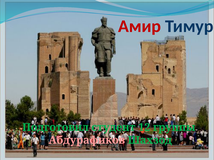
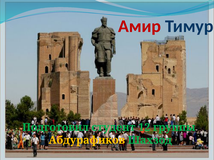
Абдурафиков colour: pink -> yellow (87, 141)
